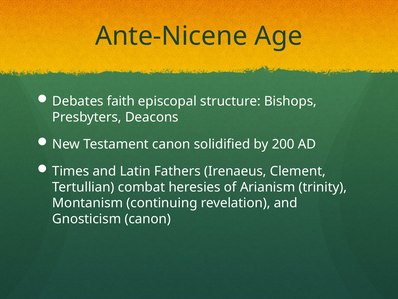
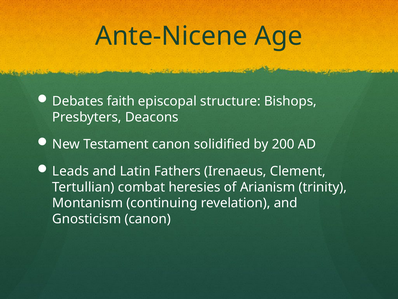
Times: Times -> Leads (71, 171)
